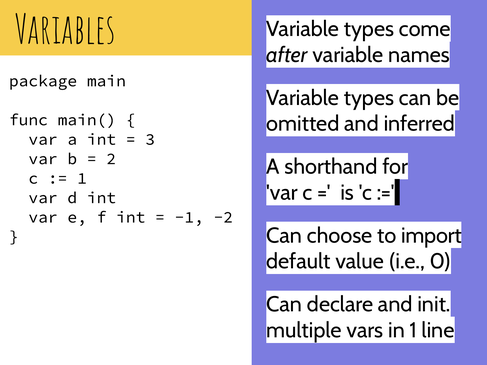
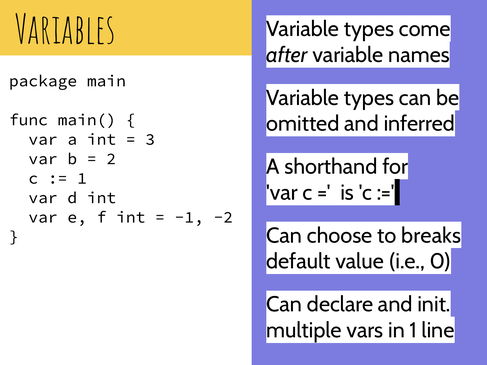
import: import -> breaks (431, 236)
